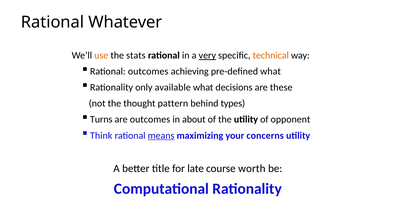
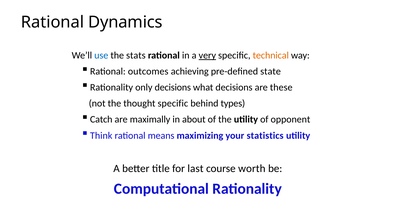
Whatever: Whatever -> Dynamics (125, 22)
use colour: orange -> blue (101, 55)
pre-defined what: what -> state (271, 71)
only available: available -> decisions (173, 87)
thought pattern: pattern -> specific (173, 103)
Turns: Turns -> Catch (101, 119)
are outcomes: outcomes -> maximally (150, 119)
means underline: present -> none (161, 135)
concerns: concerns -> statistics (265, 135)
late: late -> last (195, 168)
